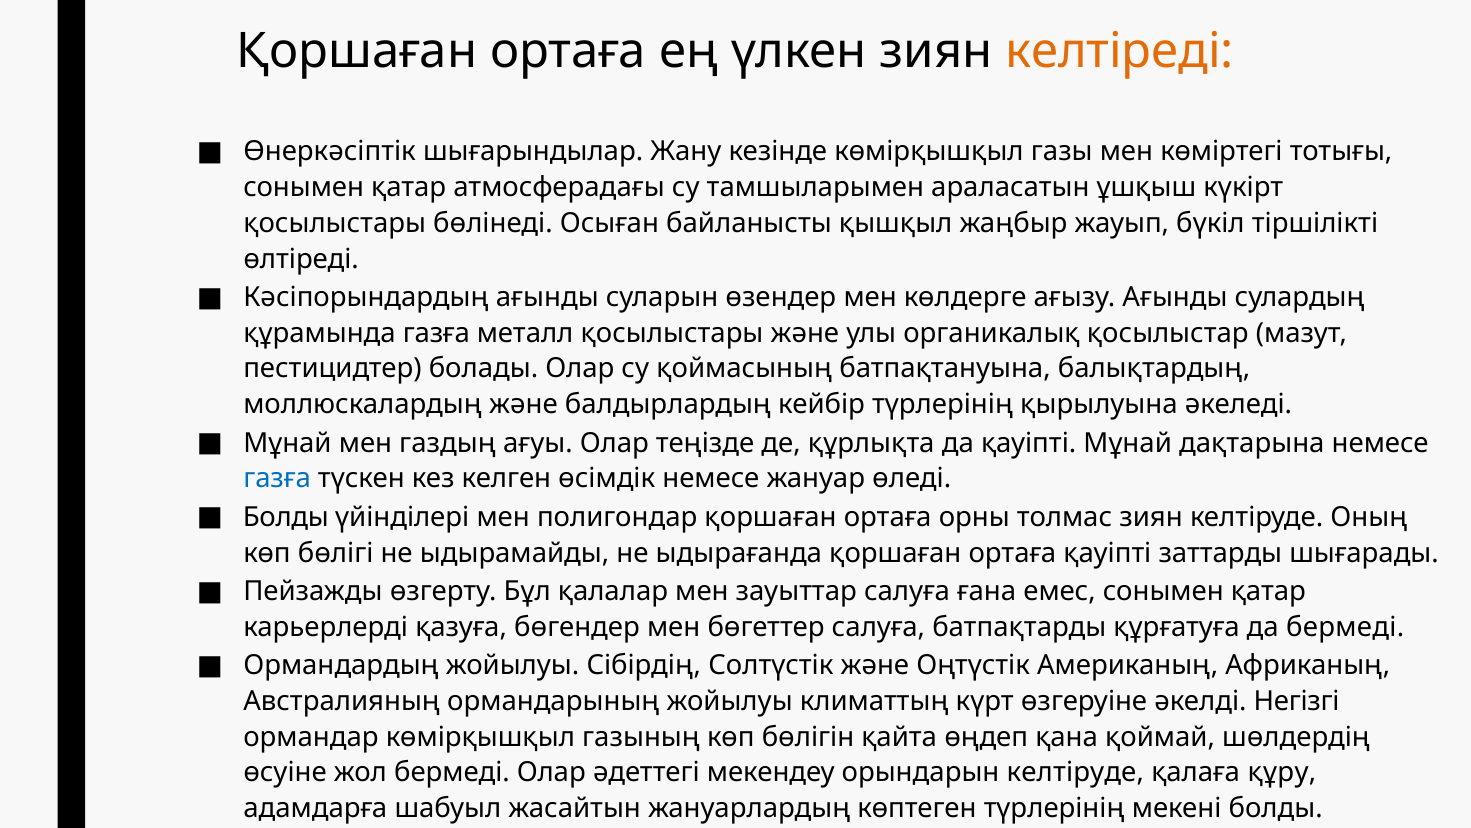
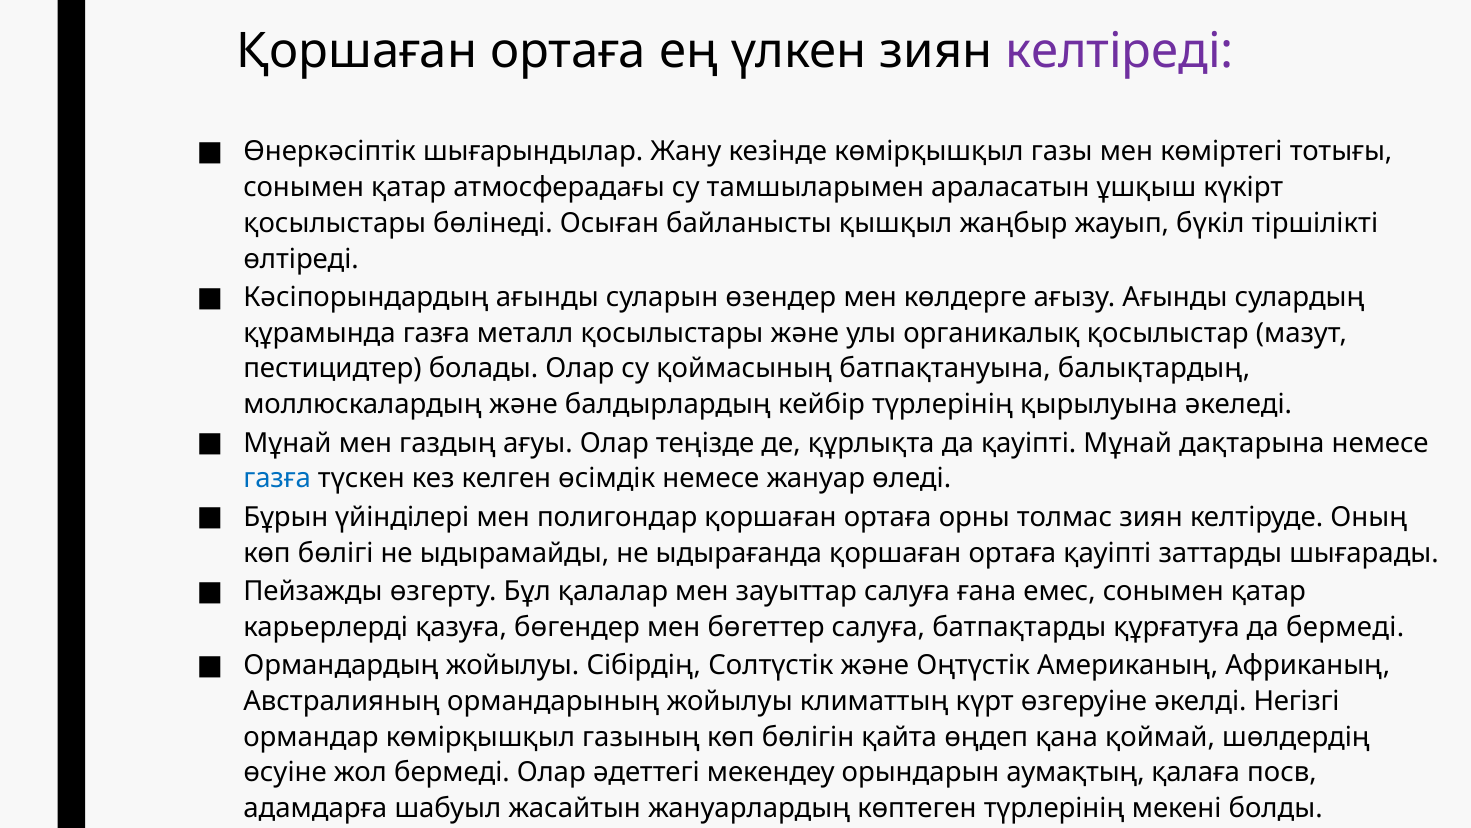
келтіреді colour: orange -> purple (1120, 51)
Болды: Болды -> Бұрын (286, 517)
орындарын келтіруде: келтіруде -> аумақтың (1075, 772)
құру: құру -> посв (1282, 772)
